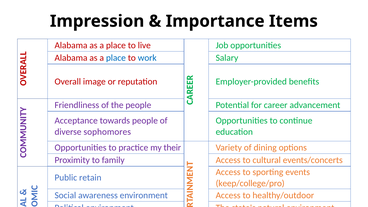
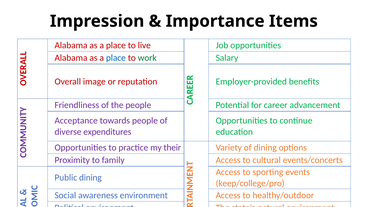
work colour: blue -> green (147, 58)
sophomores: sophomores -> expenditures (107, 132)
Public retain: retain -> dining (90, 178)
